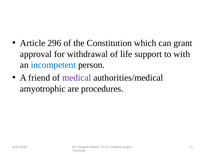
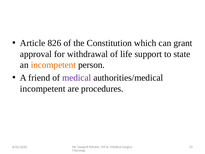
296: 296 -> 826 (54, 43)
with: with -> state (182, 54)
incompetent colour: blue -> orange (53, 65)
amyotrophic: amyotrophic -> incompetent (43, 89)
